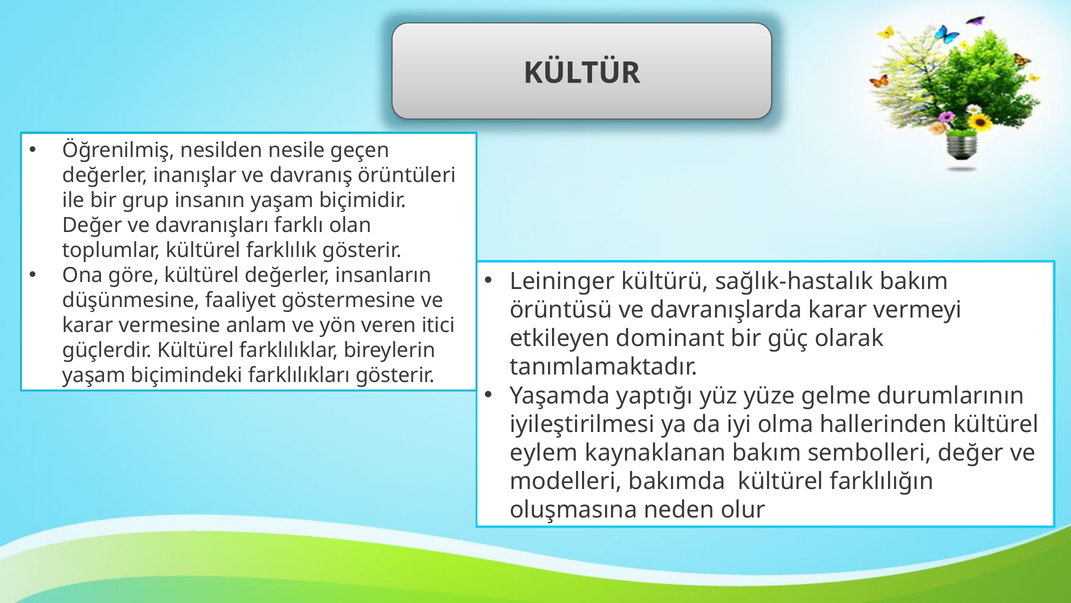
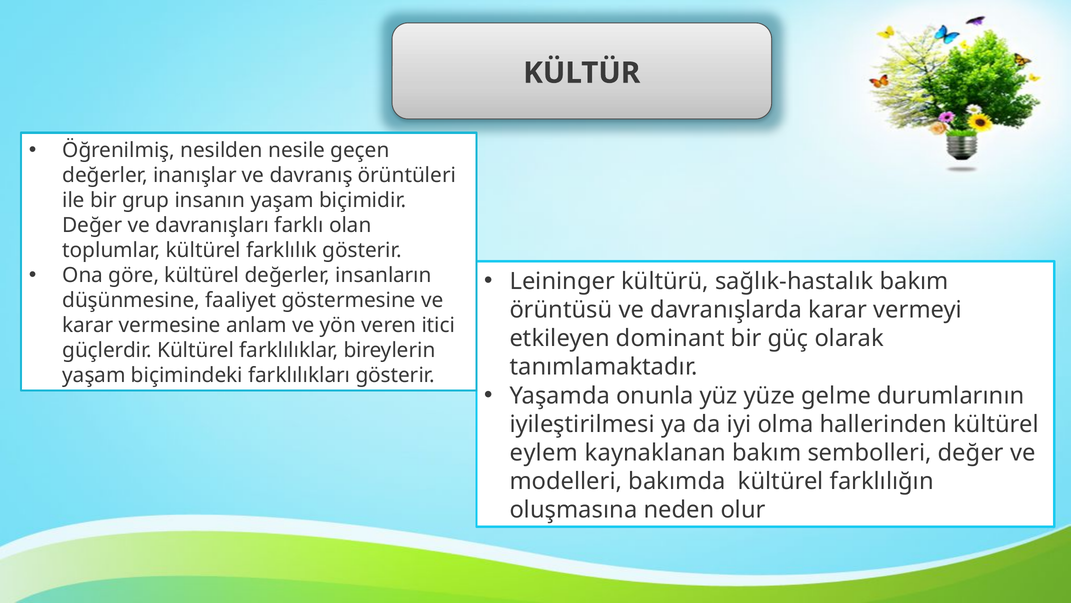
yaptığı: yaptığı -> onunla (655, 395)
